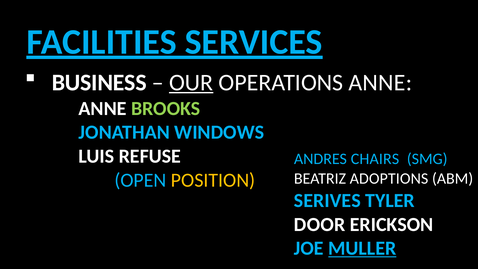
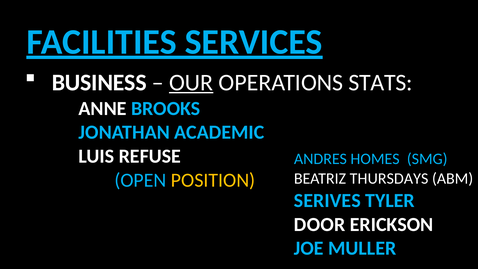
OPERATIONS ANNE: ANNE -> STATS (381, 82)
BROOKS colour: light green -> light blue (166, 108)
WINDOWS: WINDOWS -> ACADEMIC (219, 132)
CHAIRS: CHAIRS -> HOMES (375, 159)
ADOPTIONS: ADOPTIONS -> THURSDAYS (389, 179)
MULLER underline: present -> none (362, 248)
